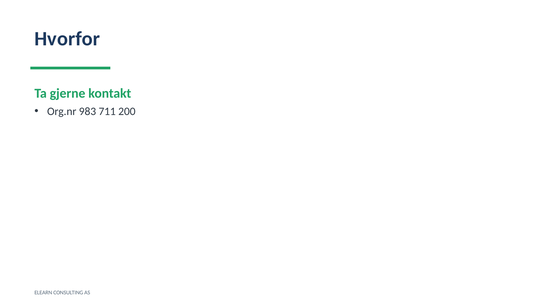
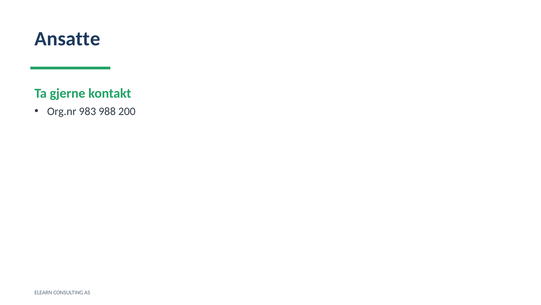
Hvorfor: Hvorfor -> Ansatte (67, 39)
711: 711 -> 988 (107, 111)
